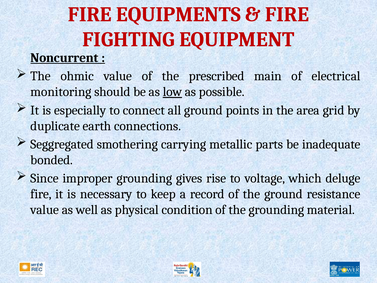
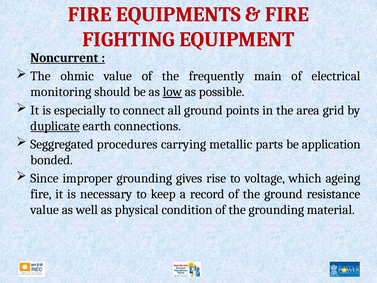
prescribed: prescribed -> frequently (217, 76)
duplicate underline: none -> present (55, 126)
smothering: smothering -> procedures (127, 144)
inadequate: inadequate -> application (331, 144)
deluge: deluge -> ageing (343, 178)
